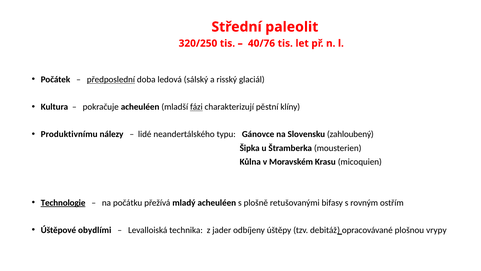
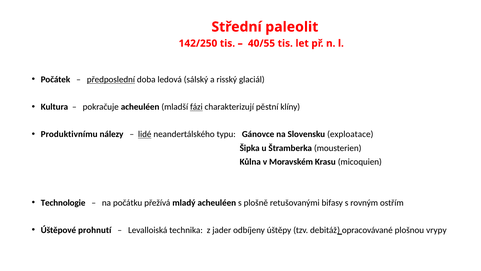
320/250: 320/250 -> 142/250 (198, 43)
40/76: 40/76 -> 40/55 (261, 43)
lidé underline: none -> present (145, 134)
zahloubený: zahloubený -> exploatace (350, 134)
Technologie underline: present -> none (63, 202)
obydlími: obydlími -> prohnutí (95, 230)
